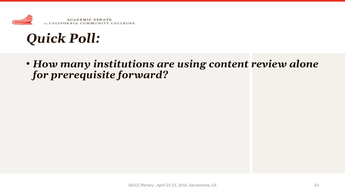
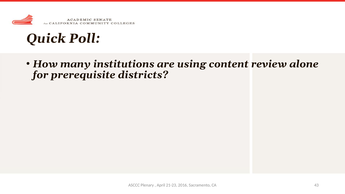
forward: forward -> districts (143, 75)
